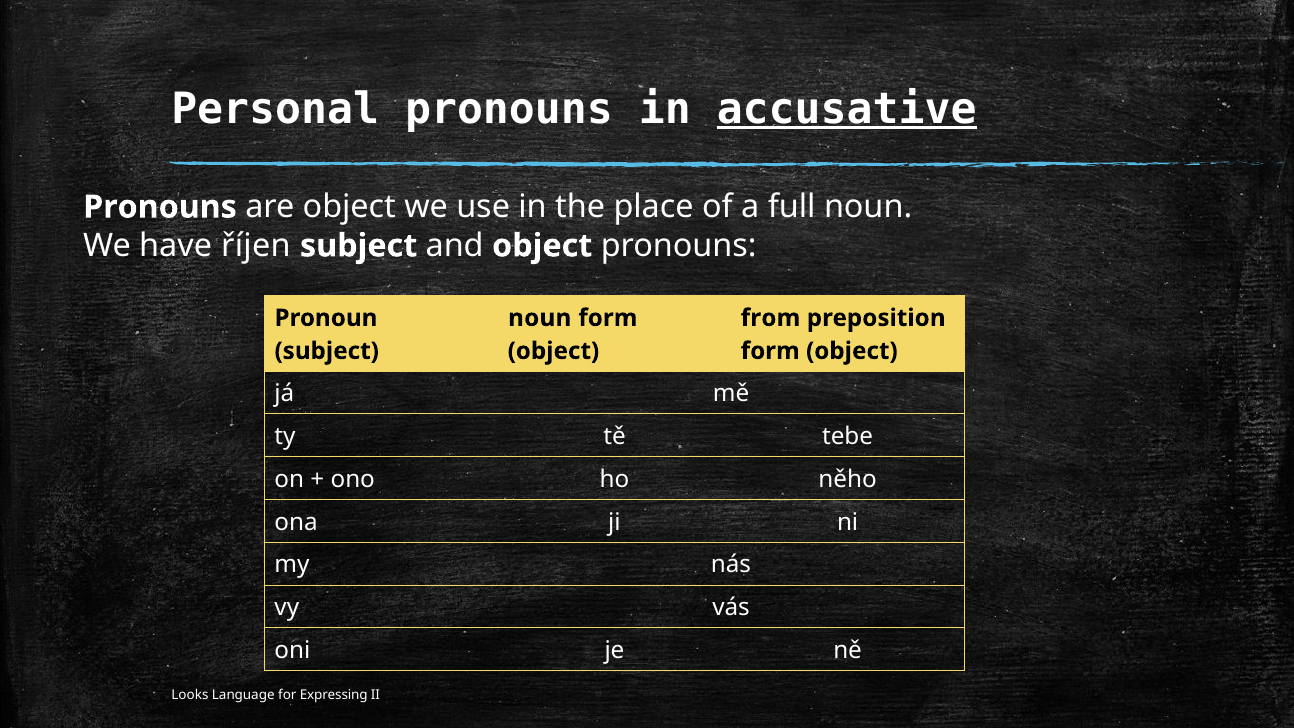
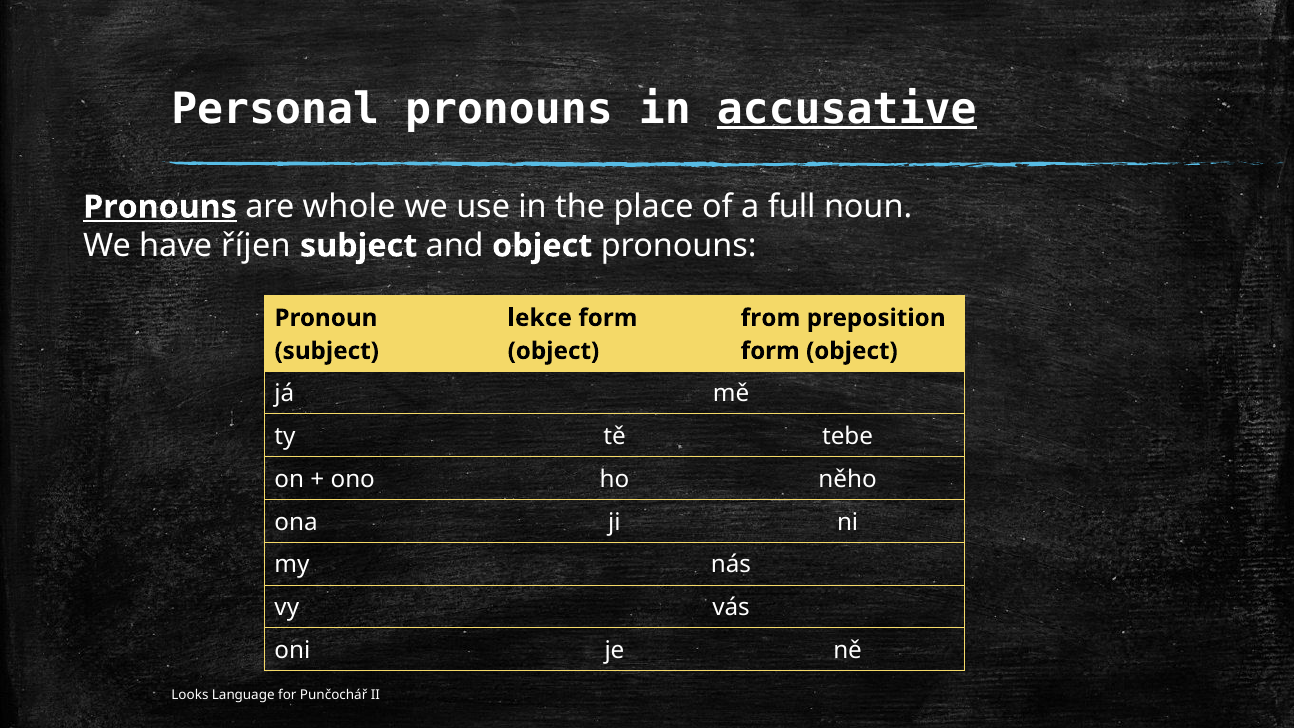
Pronouns underline: none -> present (160, 207)
are object: object -> whole (349, 207)
noun: noun -> lekce (540, 318)
Expressing: Expressing -> Punčochář (334, 695)
